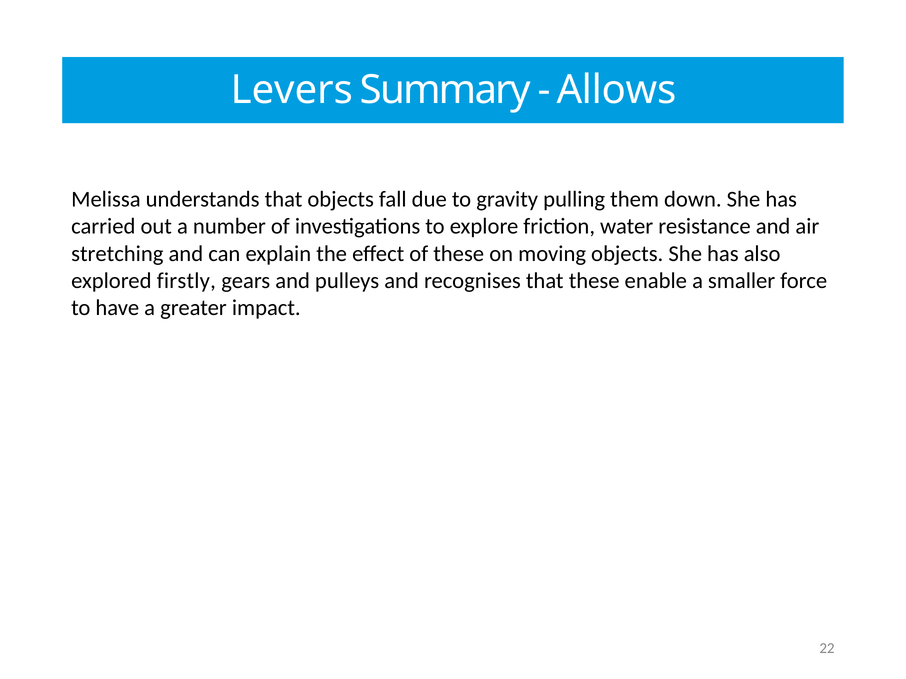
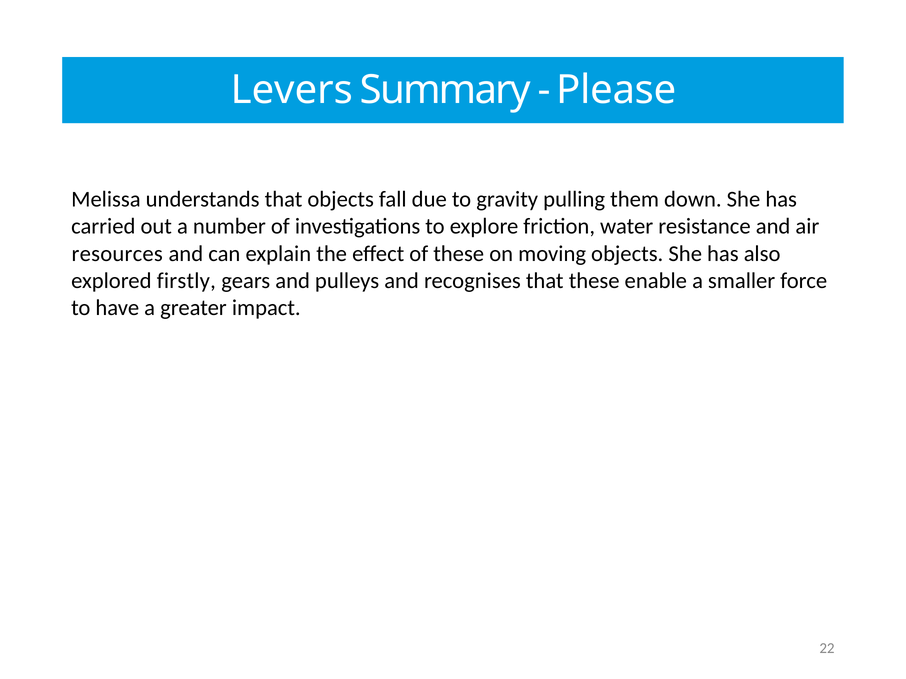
Allows: Allows -> Please (616, 90)
stretching: stretching -> resources (117, 254)
